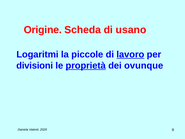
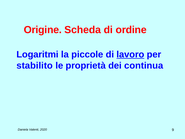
usano: usano -> ordine (131, 30)
divisioni: divisioni -> stabilito (35, 65)
proprietà underline: present -> none (86, 65)
ovunque: ovunque -> continua (144, 65)
